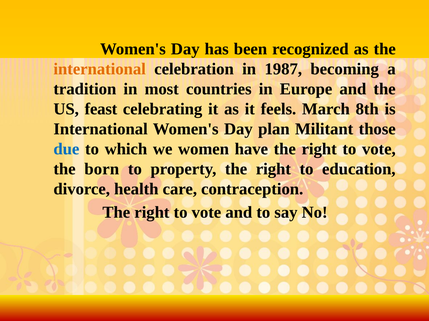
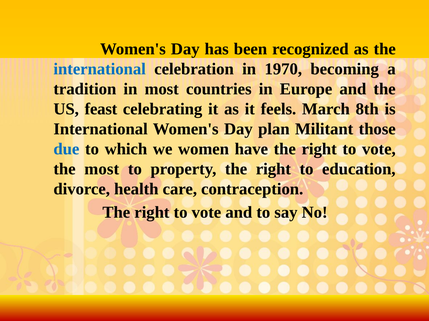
international colour: orange -> blue (100, 69)
1987: 1987 -> 1970 (283, 69)
the born: born -> most (102, 169)
